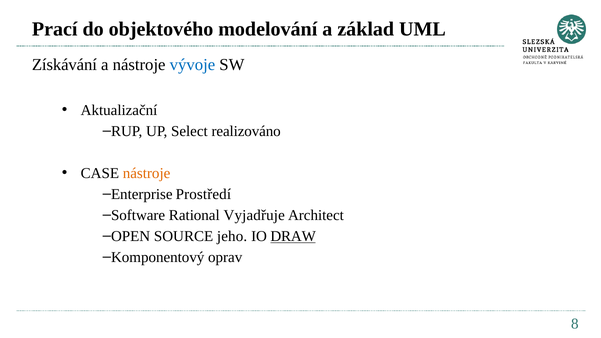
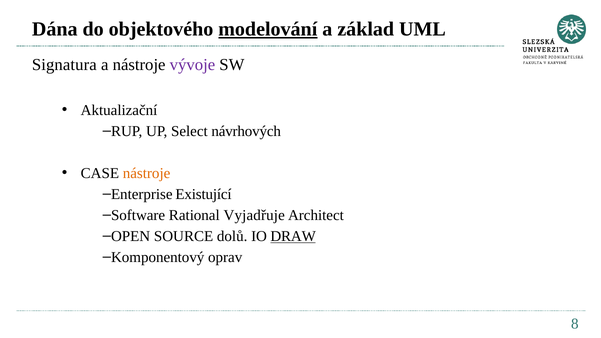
Prací: Prací -> Dána (55, 29)
modelování underline: none -> present (268, 29)
Získávání: Získávání -> Signatura (64, 65)
vývoje colour: blue -> purple (192, 65)
realizováno: realizováno -> návrhových (246, 131)
Prostředí: Prostředí -> Existující (203, 194)
jeho: jeho -> dolů (232, 236)
